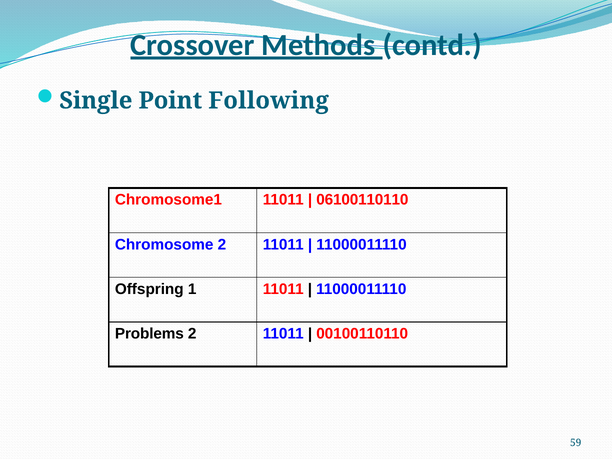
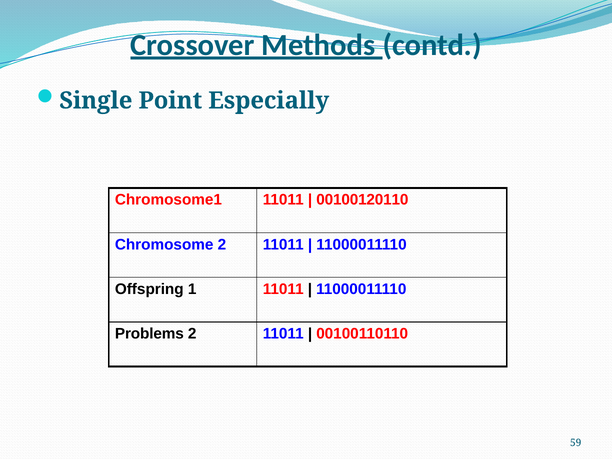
Following: Following -> Especially (269, 101)
06100110110: 06100110110 -> 00100120110 (362, 200)
